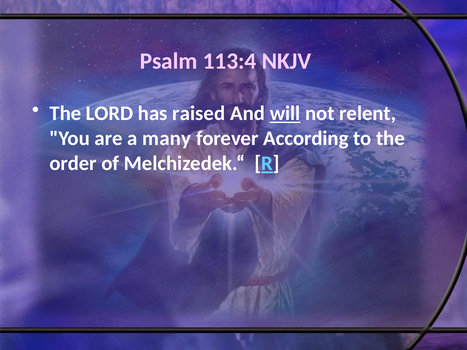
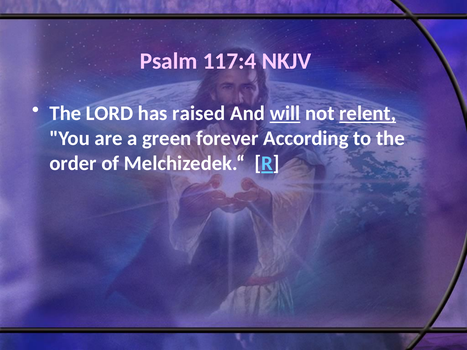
113:4: 113:4 -> 117:4 (230, 61)
relent underline: none -> present (368, 114)
many: many -> green (167, 138)
